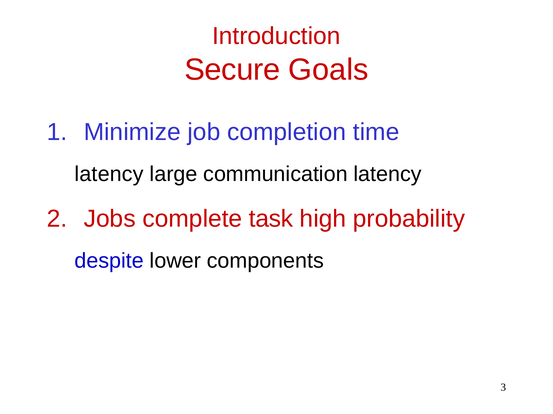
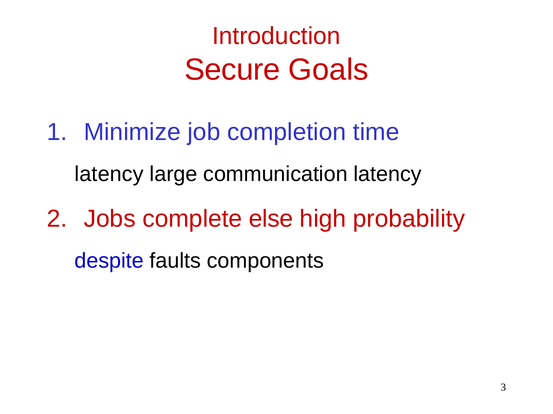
task: task -> else (271, 219)
lower: lower -> faults (175, 261)
